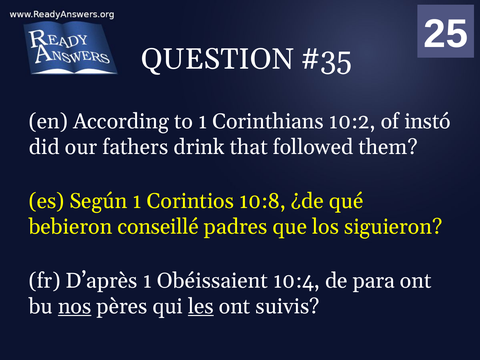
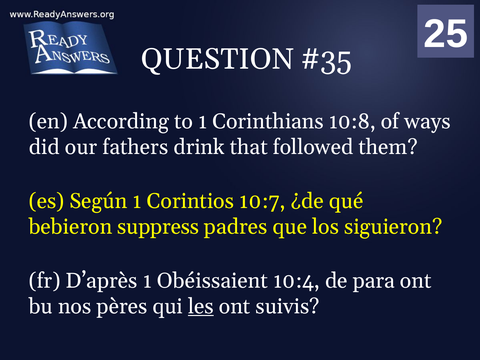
10:2: 10:2 -> 10:8 (352, 121)
instó: instó -> ways (427, 121)
10:8: 10:8 -> 10:7 (262, 201)
conseillé: conseillé -> suppress (158, 227)
nos underline: present -> none (75, 306)
